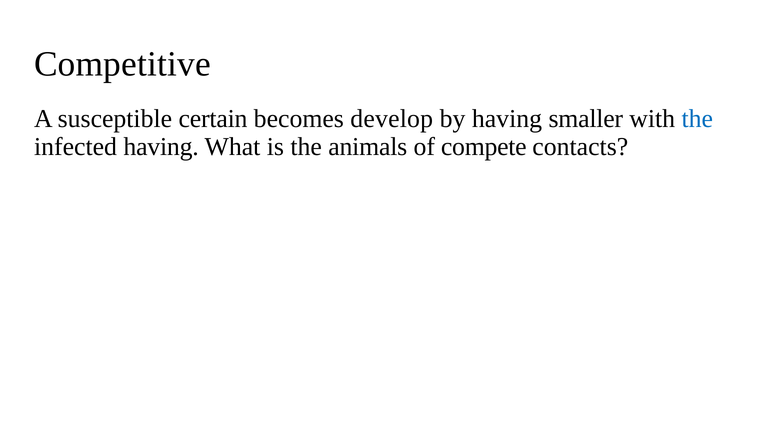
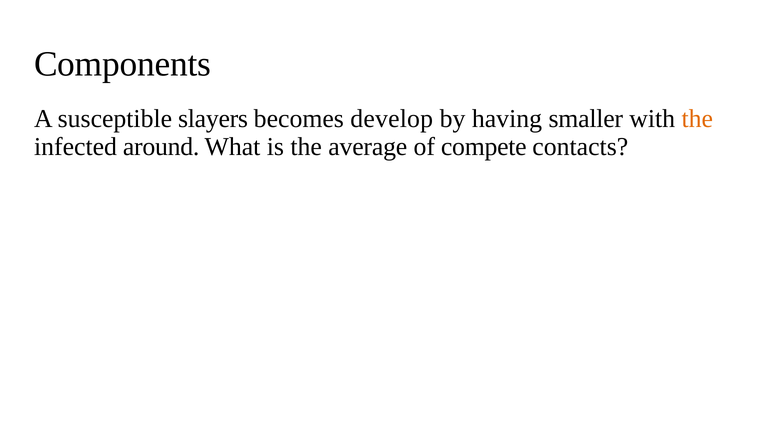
Competitive: Competitive -> Components (123, 64)
certain: certain -> slayers (213, 119)
the colour: blue -> orange (697, 119)
infected having: having -> around (161, 147)
animals: animals -> average (368, 147)
